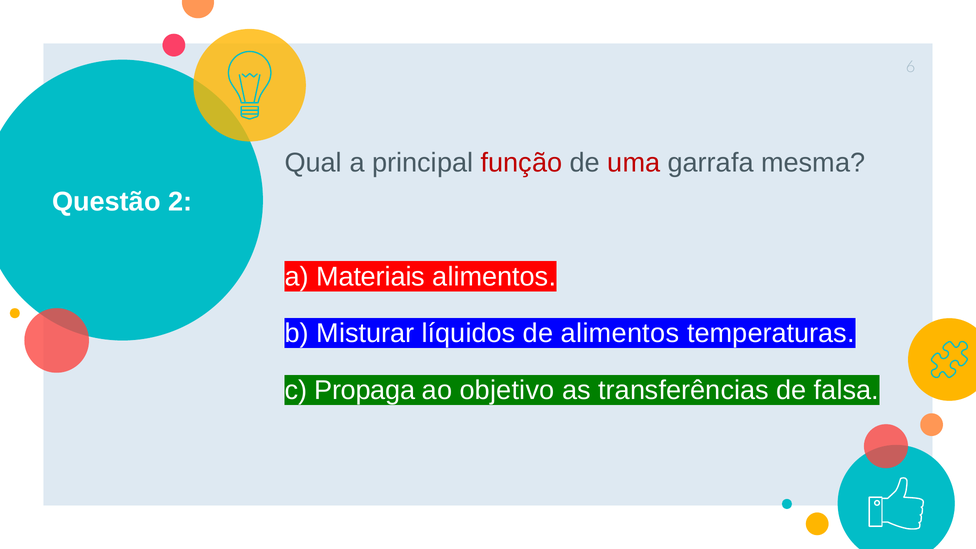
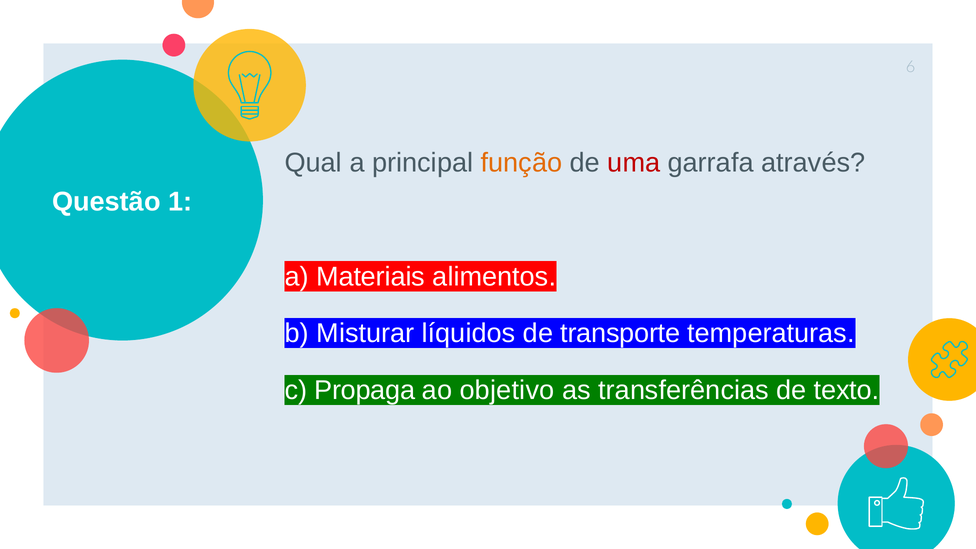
função colour: red -> orange (521, 163)
mesma: mesma -> através (813, 163)
2: 2 -> 1 (180, 202)
de alimentos: alimentos -> transporte (620, 334)
falsa: falsa -> texto (847, 390)
